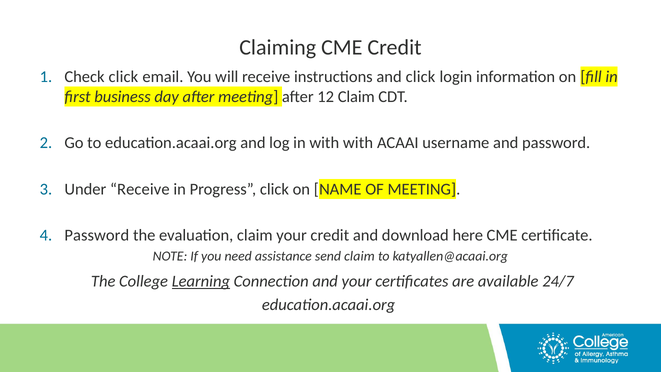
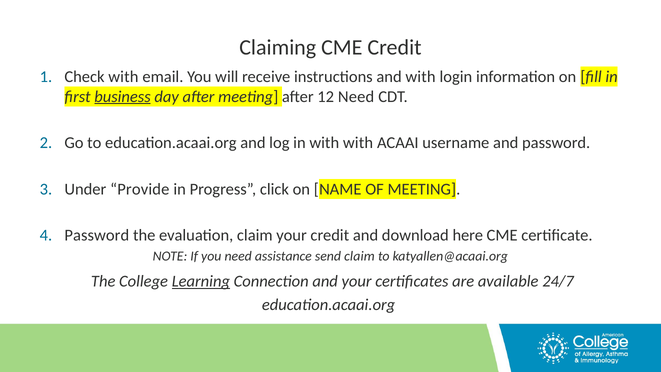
Check click: click -> with (123, 77)
and click: click -> with (421, 77)
business underline: none -> present (122, 97)
12 Claim: Claim -> Need (356, 97)
Under Receive: Receive -> Provide (140, 189)
